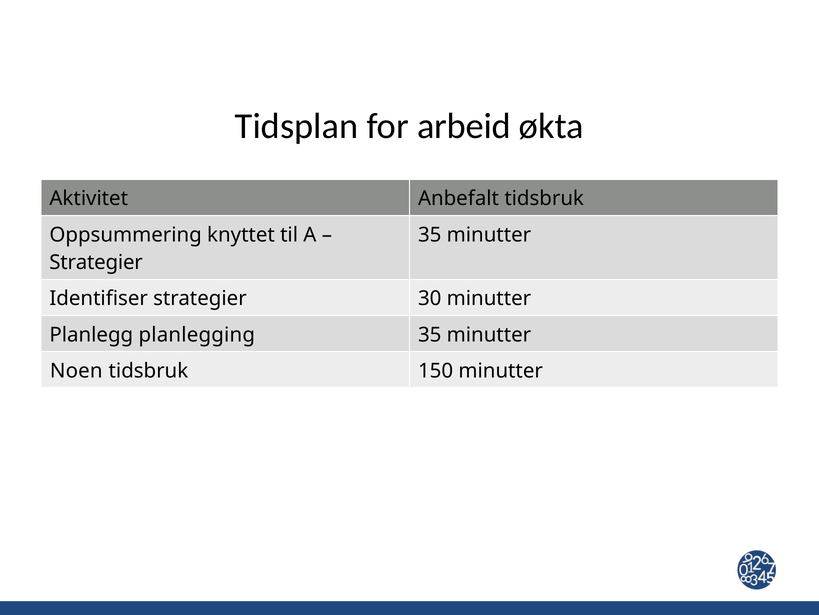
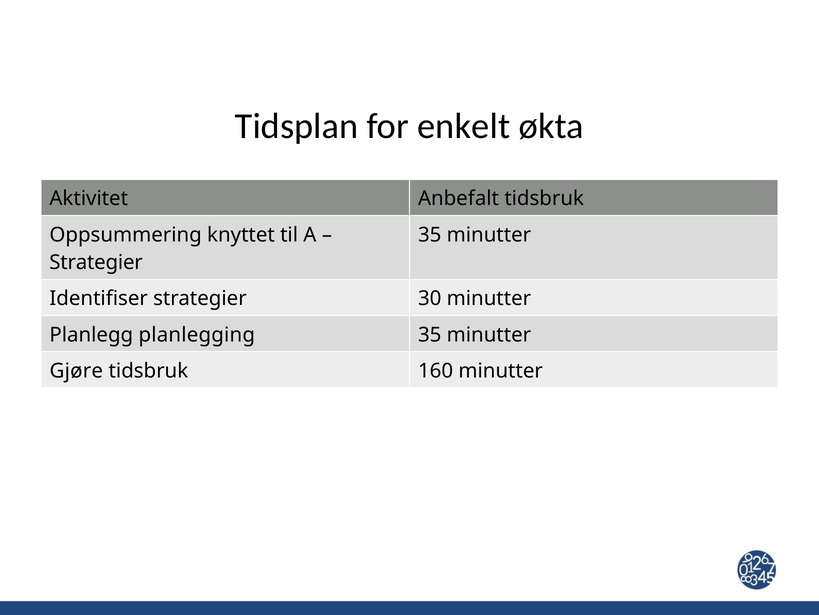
arbeid: arbeid -> enkelt (464, 126)
Noen: Noen -> Gjøre (76, 370)
150: 150 -> 160 (436, 370)
